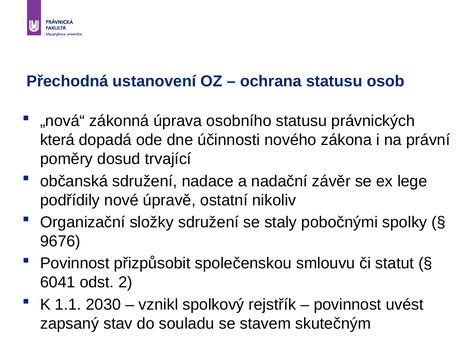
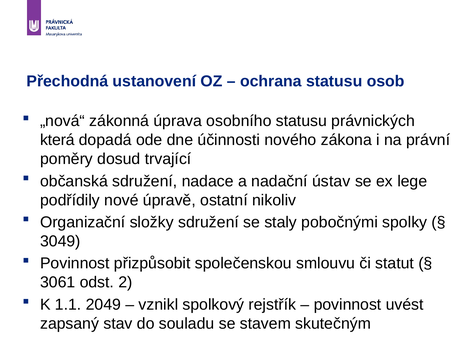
závěr: závěr -> ústav (331, 181)
9676: 9676 -> 3049 (60, 241)
6041: 6041 -> 3061 (58, 283)
2030: 2030 -> 2049 (103, 305)
